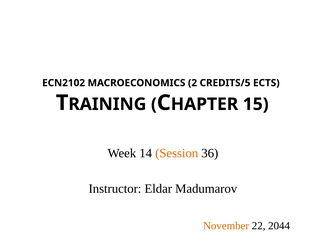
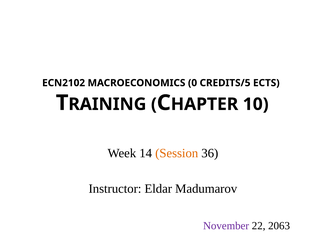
2: 2 -> 0 (193, 83)
15: 15 -> 10 (256, 104)
November colour: orange -> purple (226, 226)
2044: 2044 -> 2063 (279, 226)
